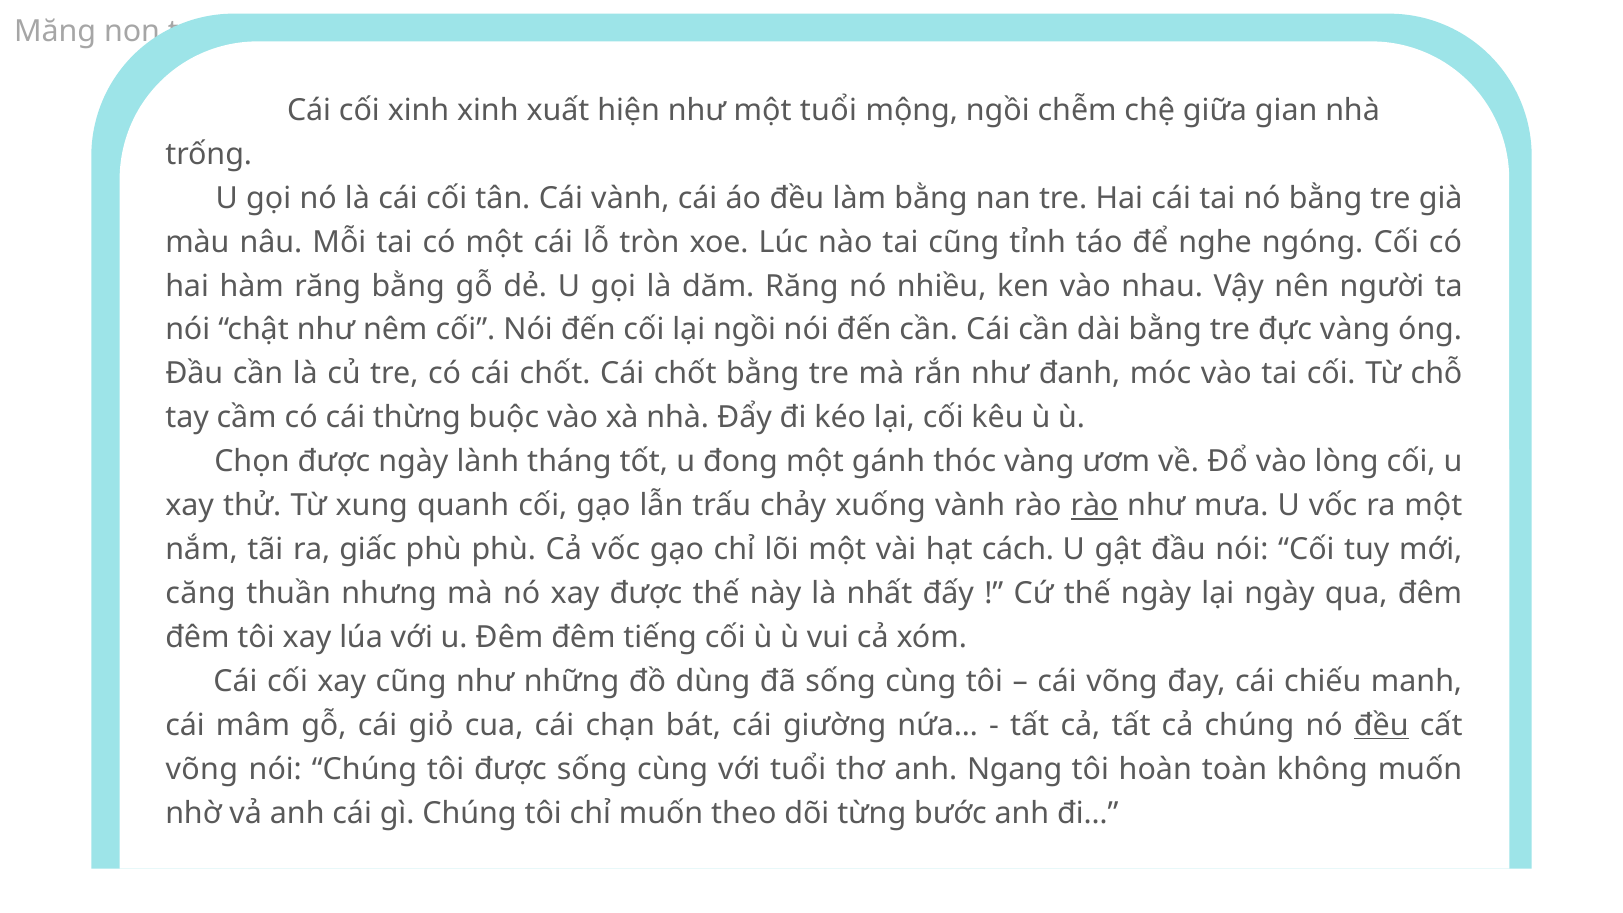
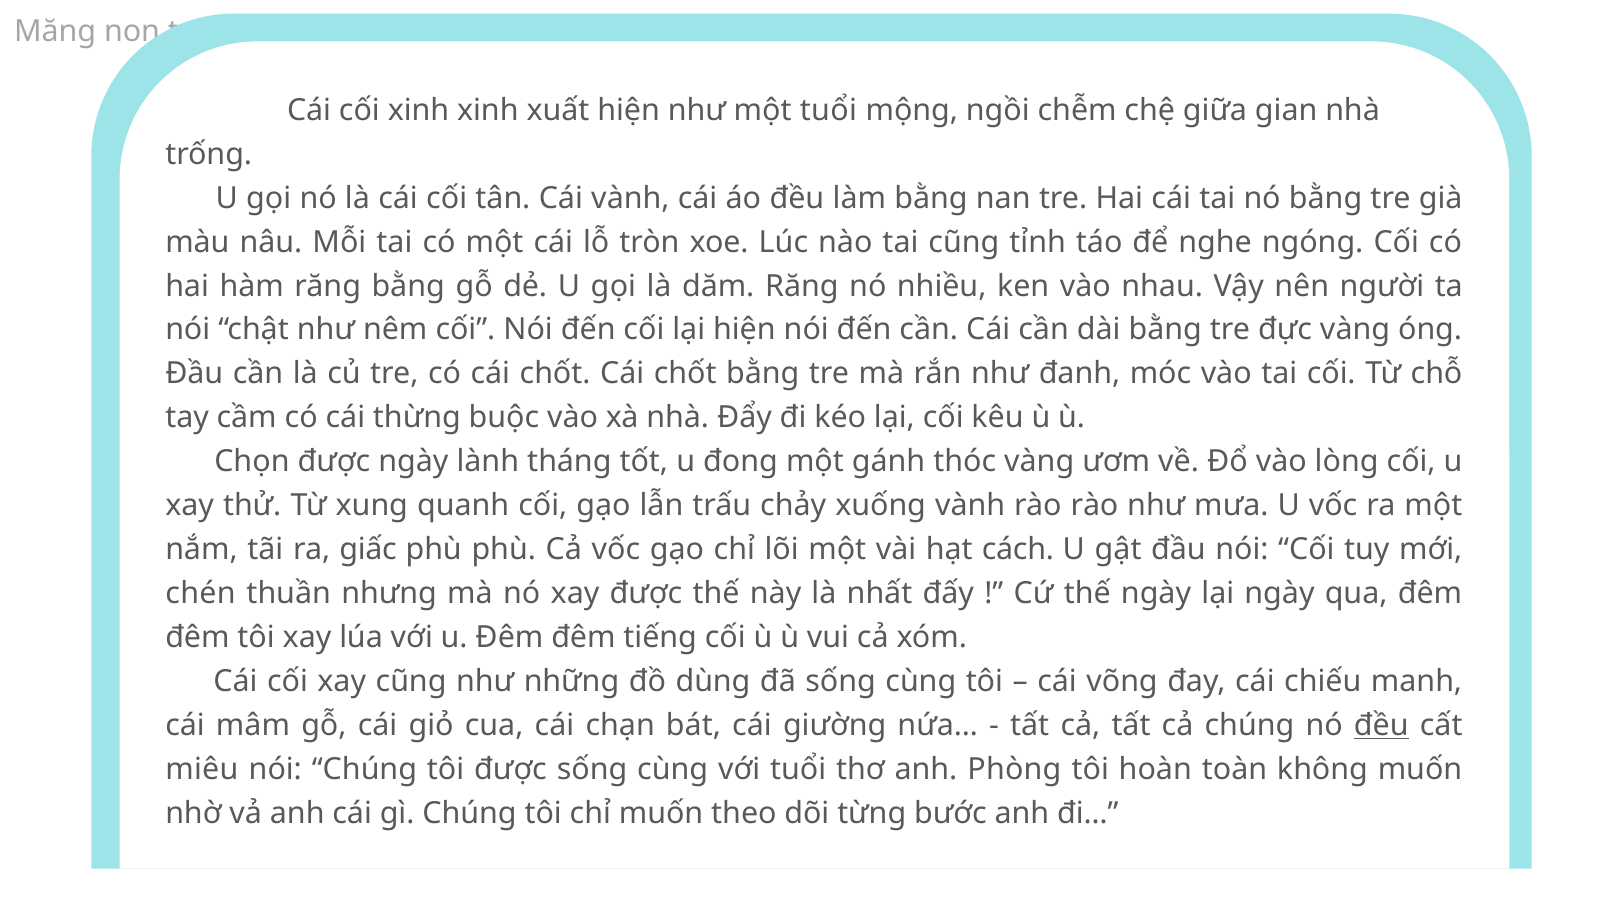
lại ngồi: ngồi -> hiện (744, 330)
rào underline: present -> none (1094, 506)
căng: căng -> chén (201, 594)
võng: võng -> miêu (202, 769)
Ngang: Ngang -> Phòng (1014, 769)
